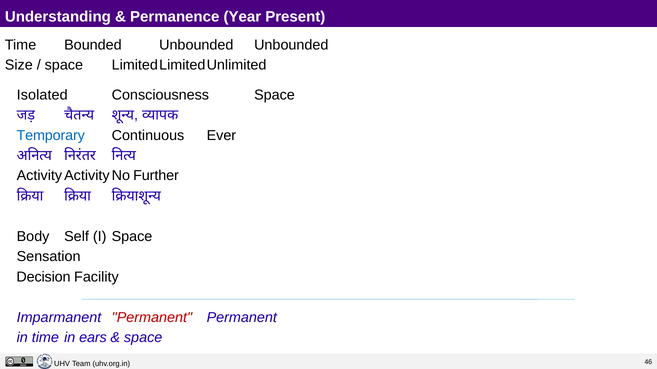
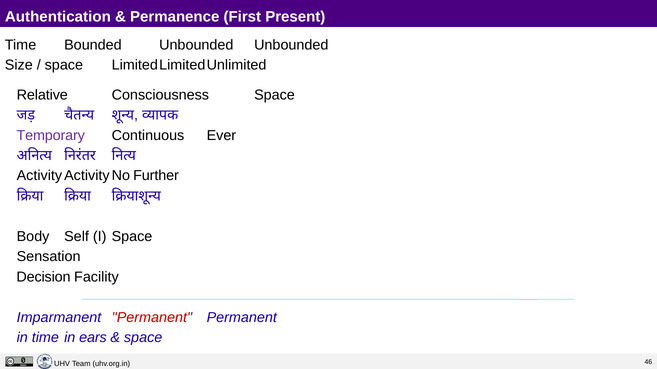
Understanding: Understanding -> Authentication (58, 17)
Year: Year -> First (242, 17)
Isolated: Isolated -> Relative (42, 95)
Temporary colour: blue -> purple (51, 136)
